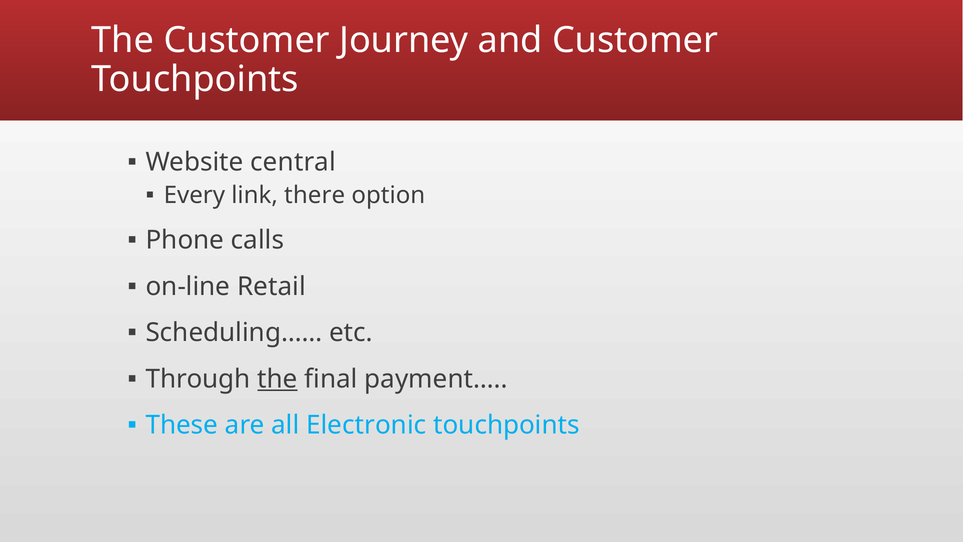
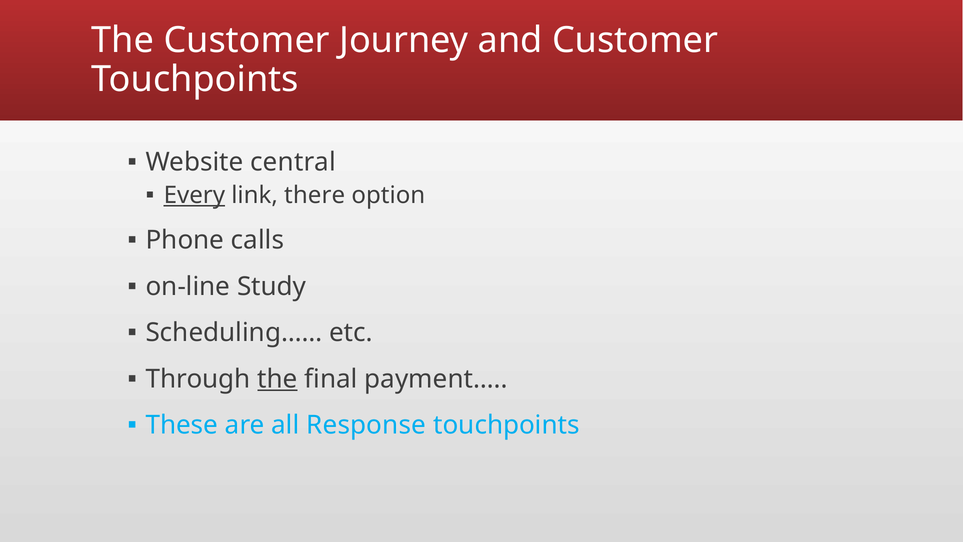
Every underline: none -> present (194, 195)
Retail: Retail -> Study (272, 286)
Electronic: Electronic -> Response (366, 425)
